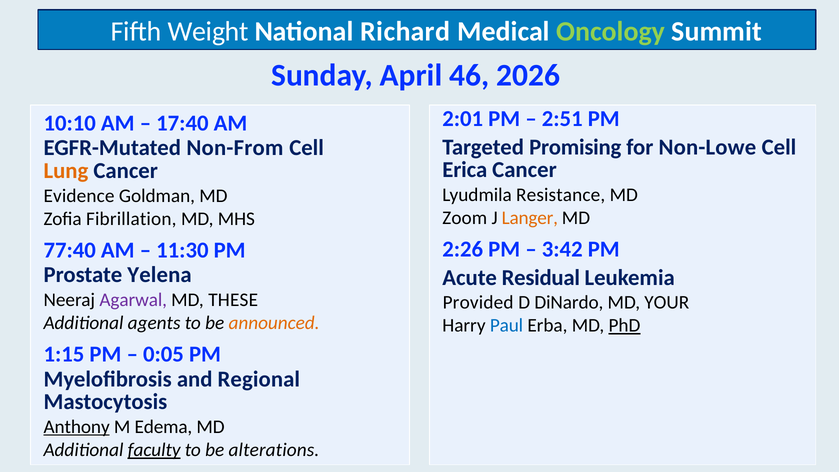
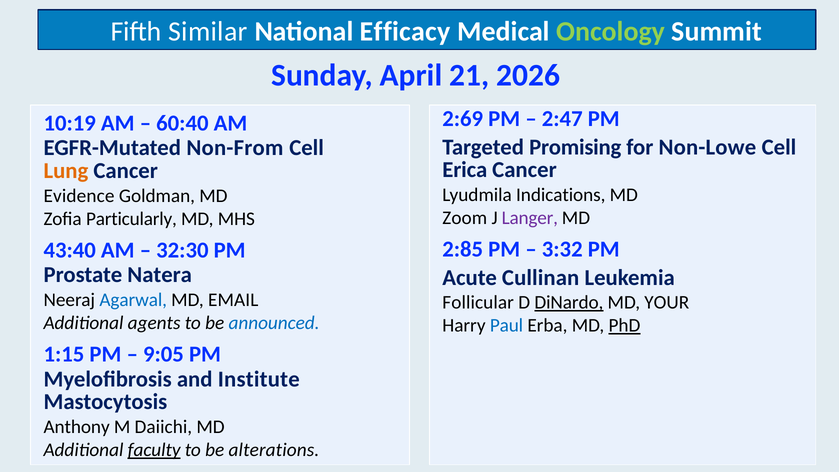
Weight: Weight -> Similar (208, 32)
Richard: Richard -> Efficacy (405, 32)
46: 46 -> 21 (469, 76)
2:01: 2:01 -> 2:69 (463, 119)
2:51: 2:51 -> 2:47 (562, 119)
10:10: 10:10 -> 10:19 (70, 123)
17:40: 17:40 -> 60:40 (182, 123)
Resistance: Resistance -> Indications (561, 195)
Langer colour: orange -> purple (530, 218)
Fibrillation: Fibrillation -> Particularly (131, 219)
2:26: 2:26 -> 2:85 (463, 249)
3:42: 3:42 -> 3:32 (562, 249)
77:40: 77:40 -> 43:40 (70, 250)
11:30: 11:30 -> 32:30 (182, 250)
Yelena: Yelena -> Natera (160, 275)
Residual: Residual -> Cullinan (541, 278)
Agarwal colour: purple -> blue (133, 300)
THESE: THESE -> EMAIL (233, 300)
Provided: Provided -> Follicular (478, 302)
DiNardo underline: none -> present (569, 302)
announced colour: orange -> blue (274, 323)
0:05: 0:05 -> 9:05 (163, 354)
Regional: Regional -> Institute (259, 379)
Anthony underline: present -> none (77, 427)
Edema: Edema -> Daiichi (163, 427)
